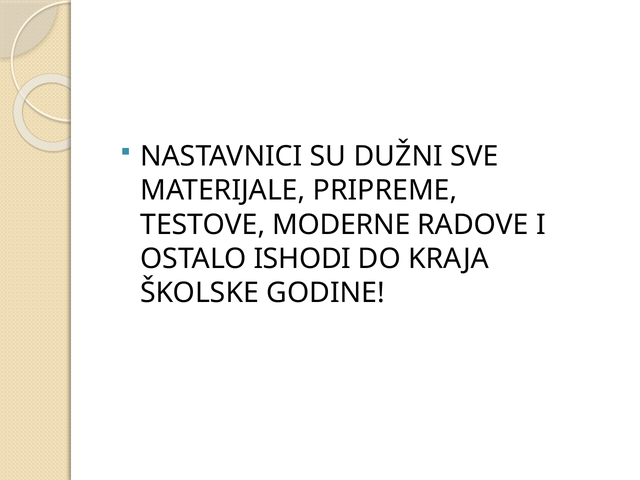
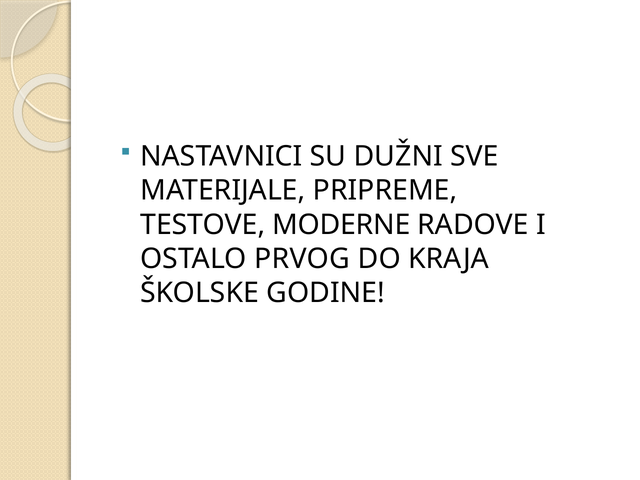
ISHODI: ISHODI -> PRVOG (302, 259)
